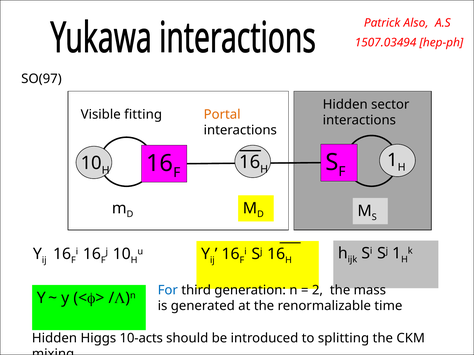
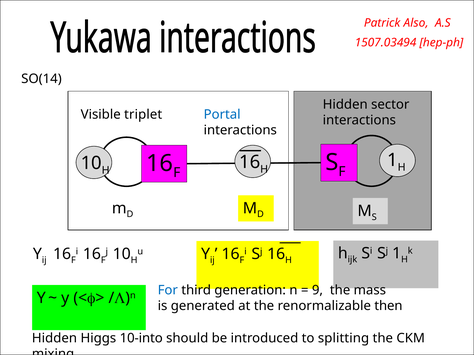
SO(97: SO(97 -> SO(14 (41, 79)
fitting: fitting -> triplet (143, 115)
Portal colour: orange -> blue (222, 115)
2: 2 -> 9 (317, 291)
time: time -> then (388, 306)
10-acts: 10-acts -> 10-into (141, 339)
